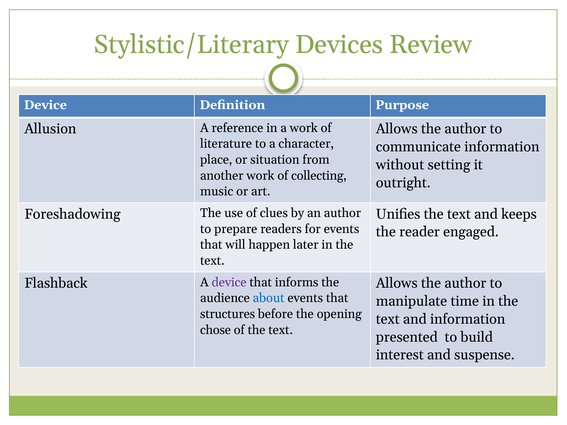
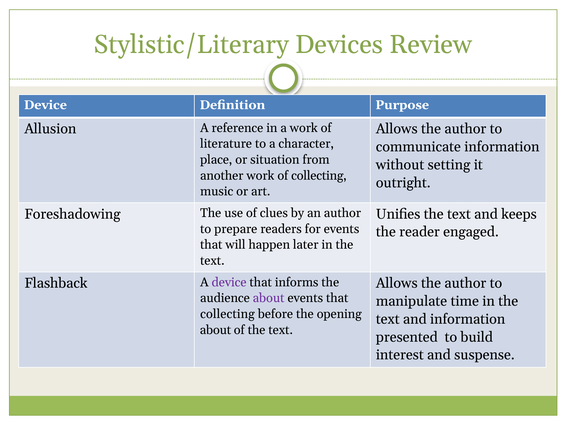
about colour: blue -> purple (269, 298)
structures: structures -> collecting (227, 314)
chose: chose -> about (216, 330)
